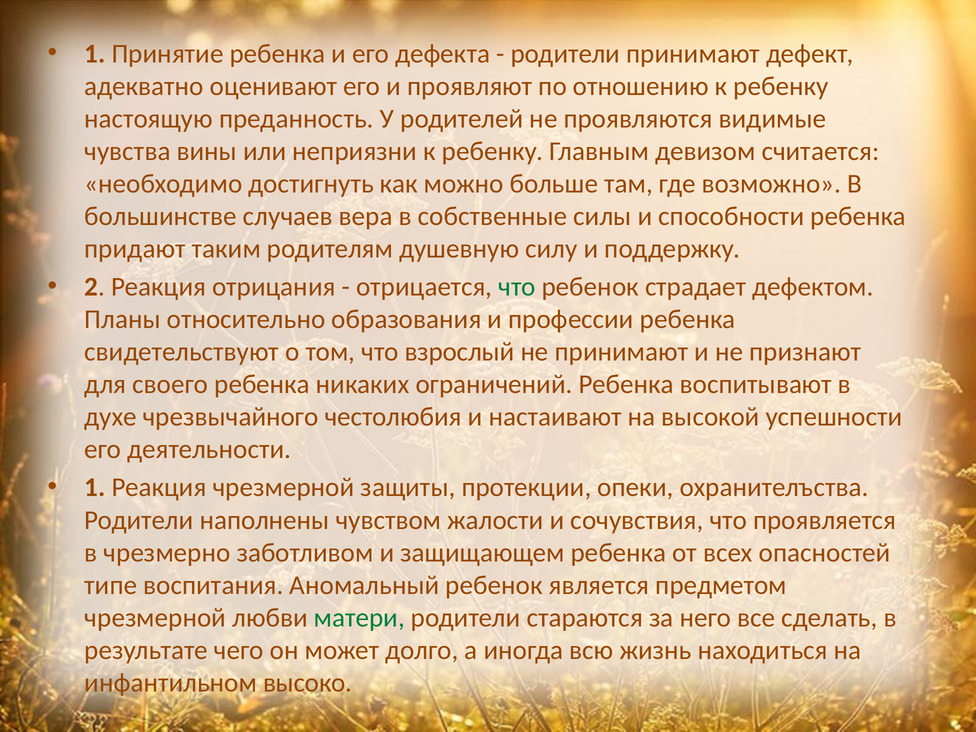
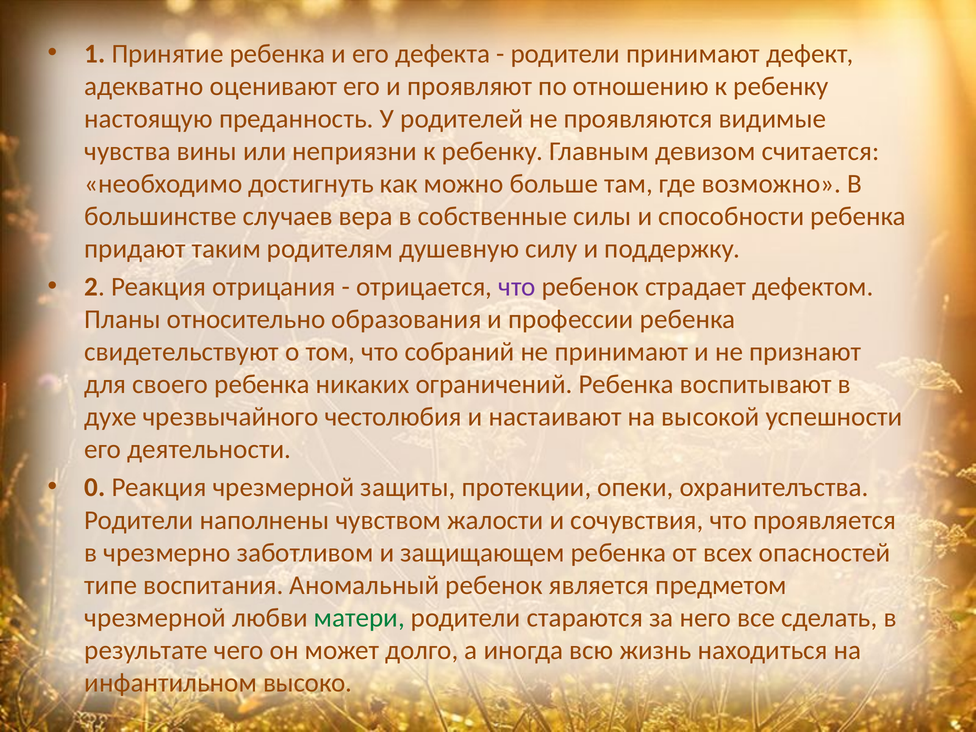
что colour: green -> purple (517, 287)
взрослый: взрослый -> собраний (460, 352)
1: 1 -> 0 (95, 488)
